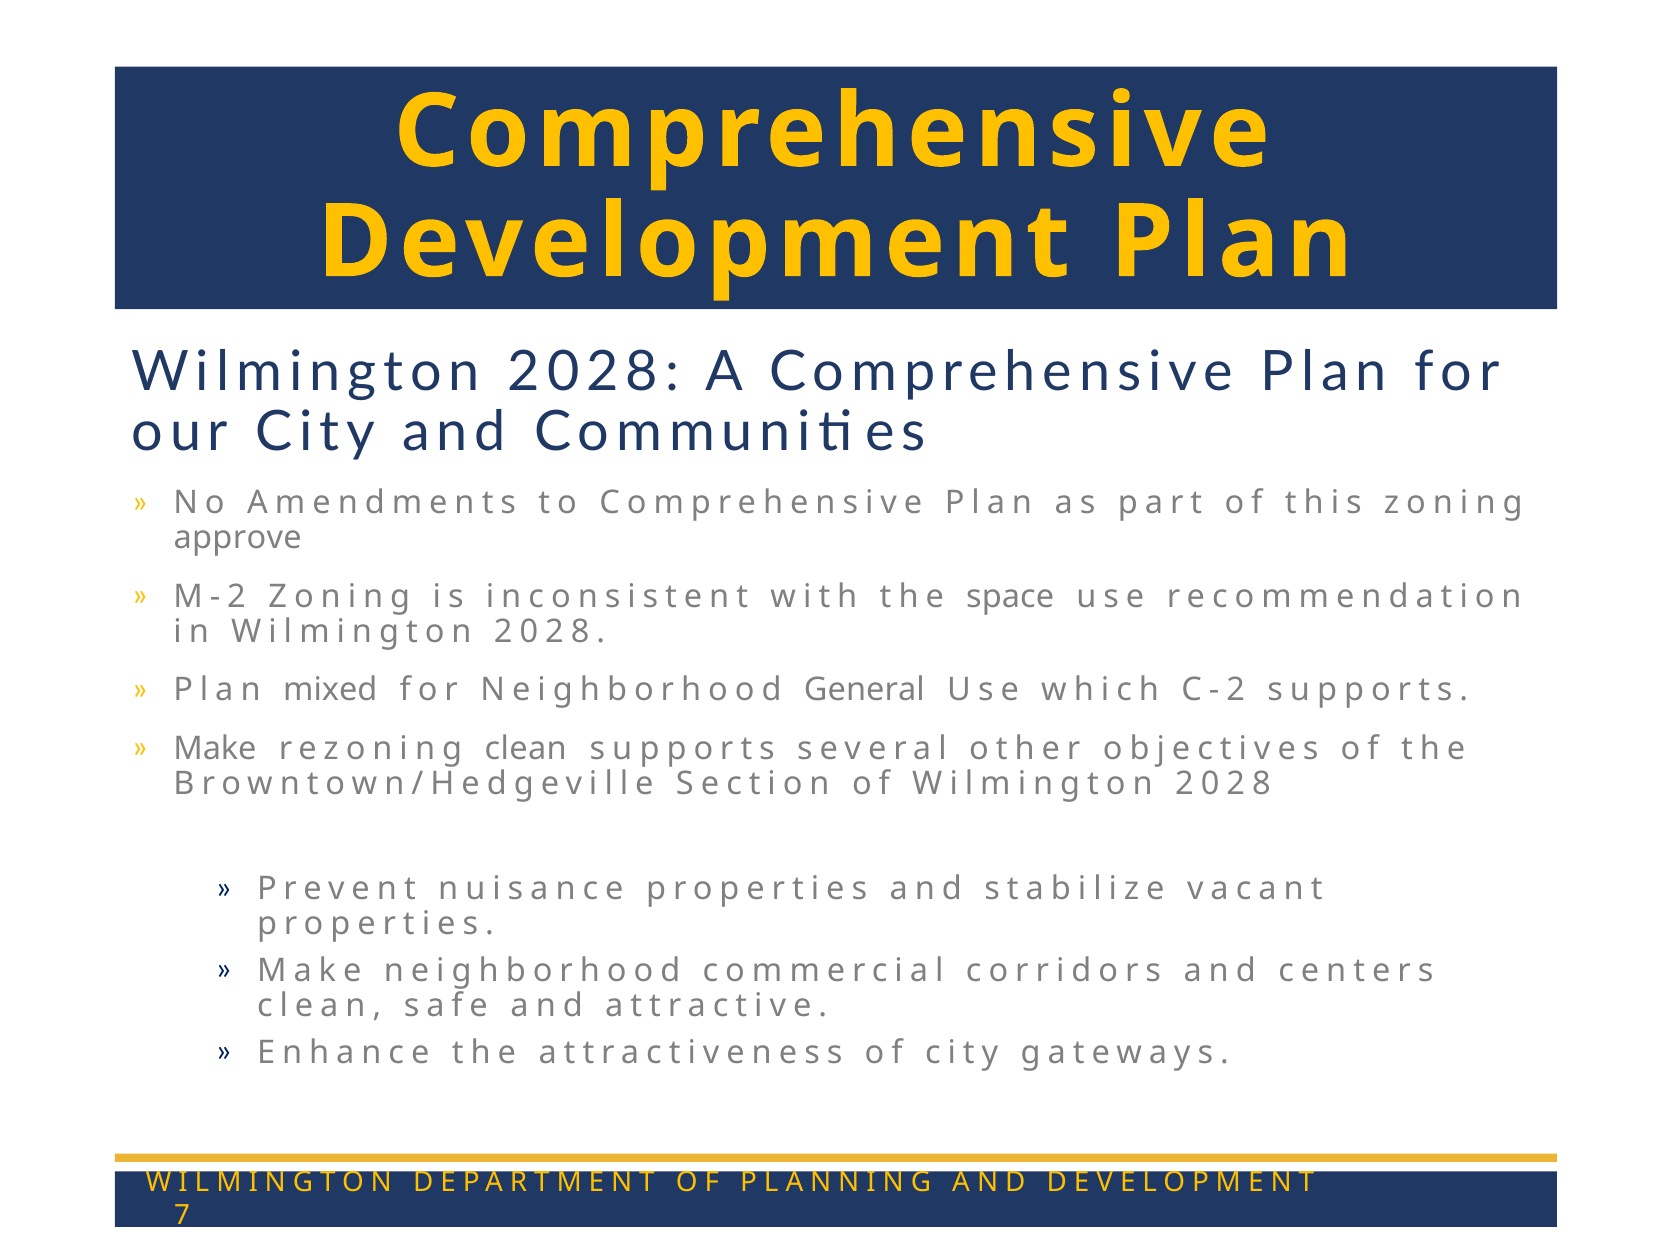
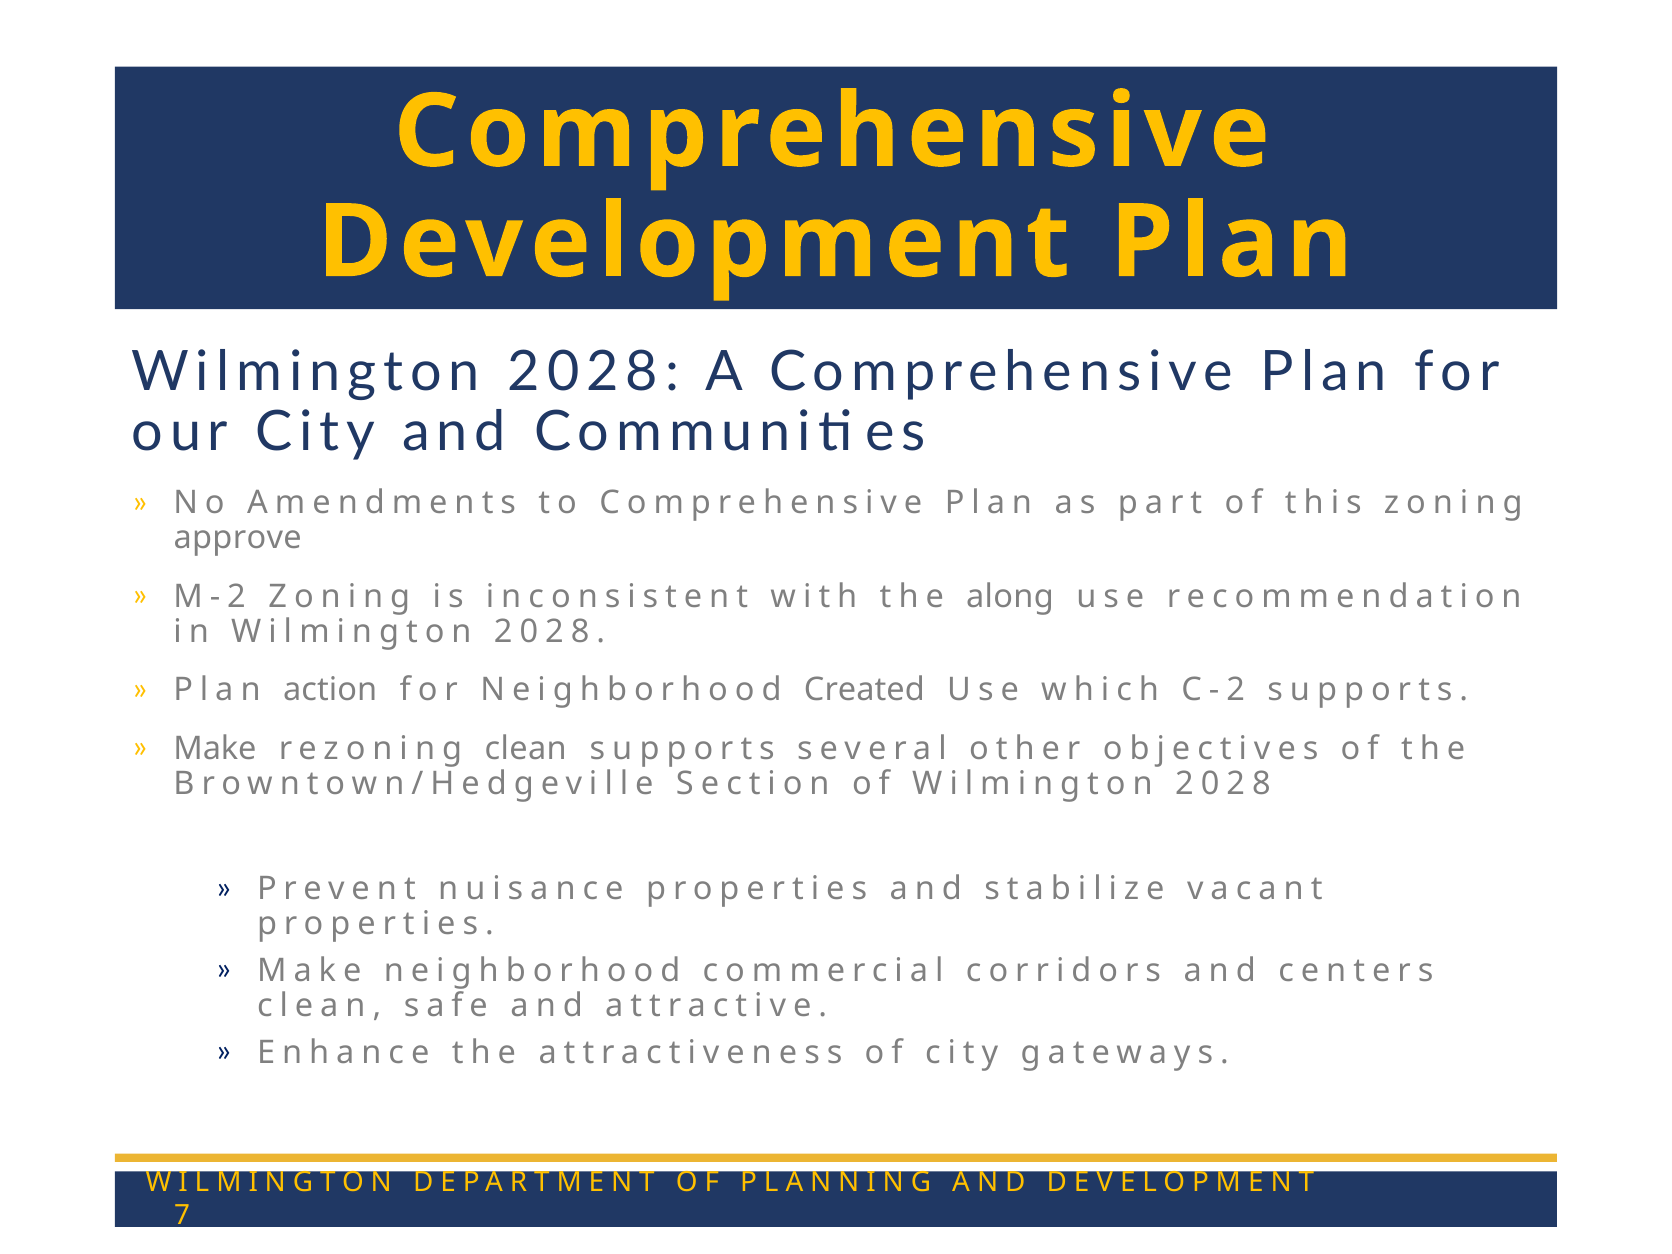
space: space -> along (1010, 597)
mixed: mixed -> action (330, 690)
General: General -> Created (864, 690)
